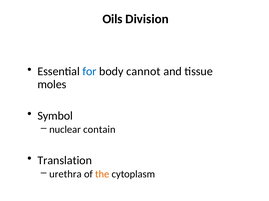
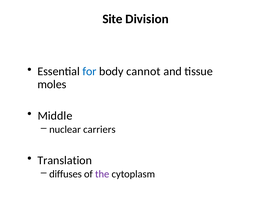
Oils: Oils -> Site (113, 19)
Symbol: Symbol -> Middle (55, 116)
contain: contain -> carriers (99, 130)
urethra: urethra -> diffuses (65, 175)
the colour: orange -> purple (102, 175)
